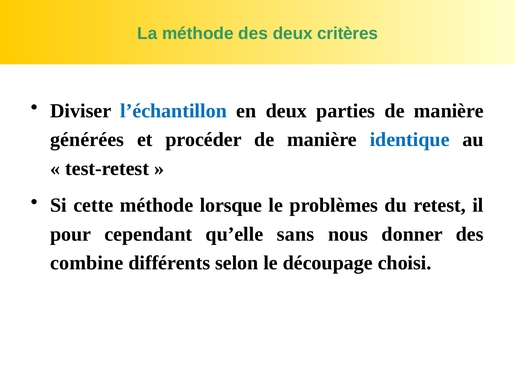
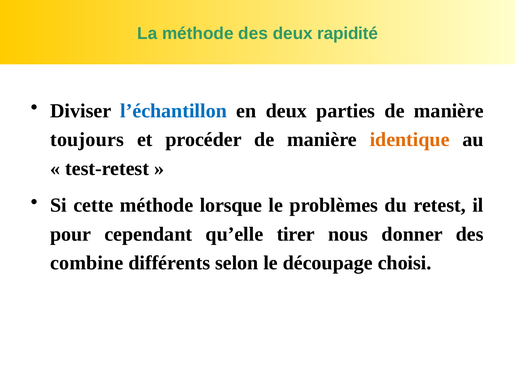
critères: critères -> rapidité (348, 33)
générées: générées -> toujours (87, 140)
identique colour: blue -> orange (410, 140)
sans: sans -> tirer (296, 234)
